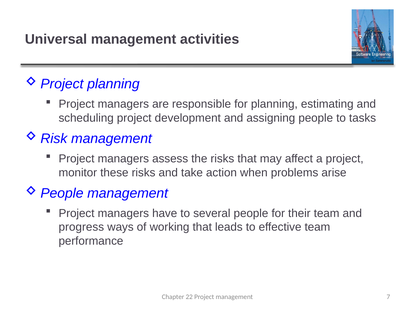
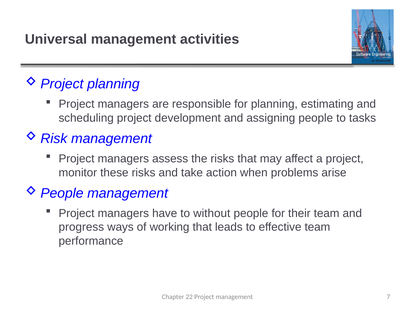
several: several -> without (212, 214)
